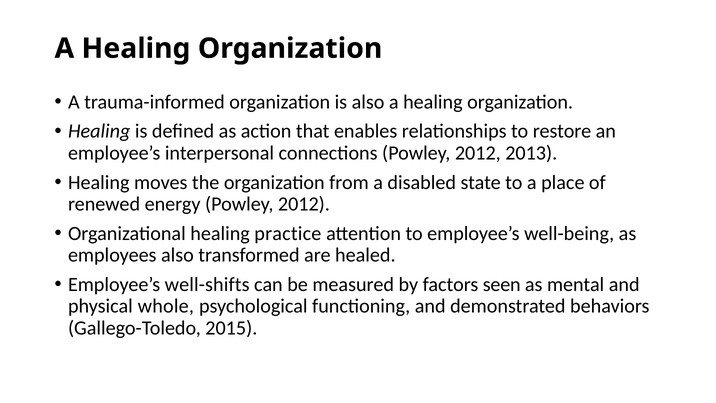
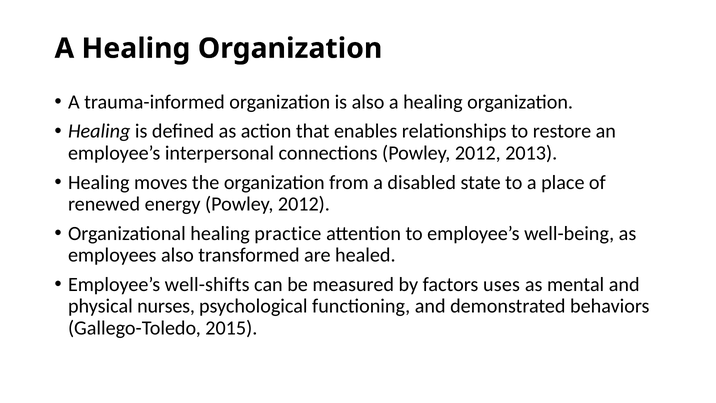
seen: seen -> uses (502, 284)
whole: whole -> nurses (166, 306)
